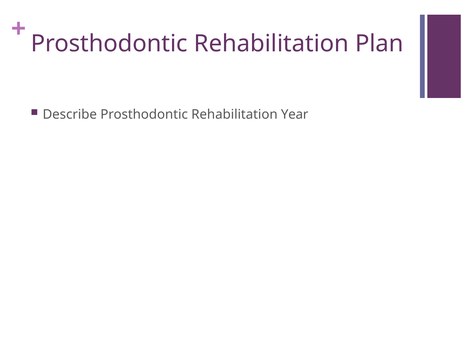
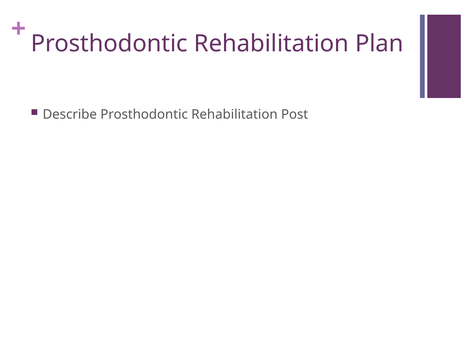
Year: Year -> Post (295, 114)
